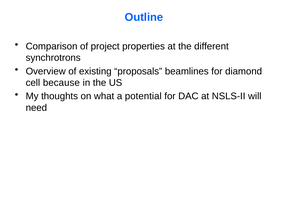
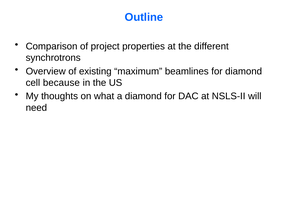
proposals: proposals -> maximum (138, 71)
a potential: potential -> diamond (143, 96)
